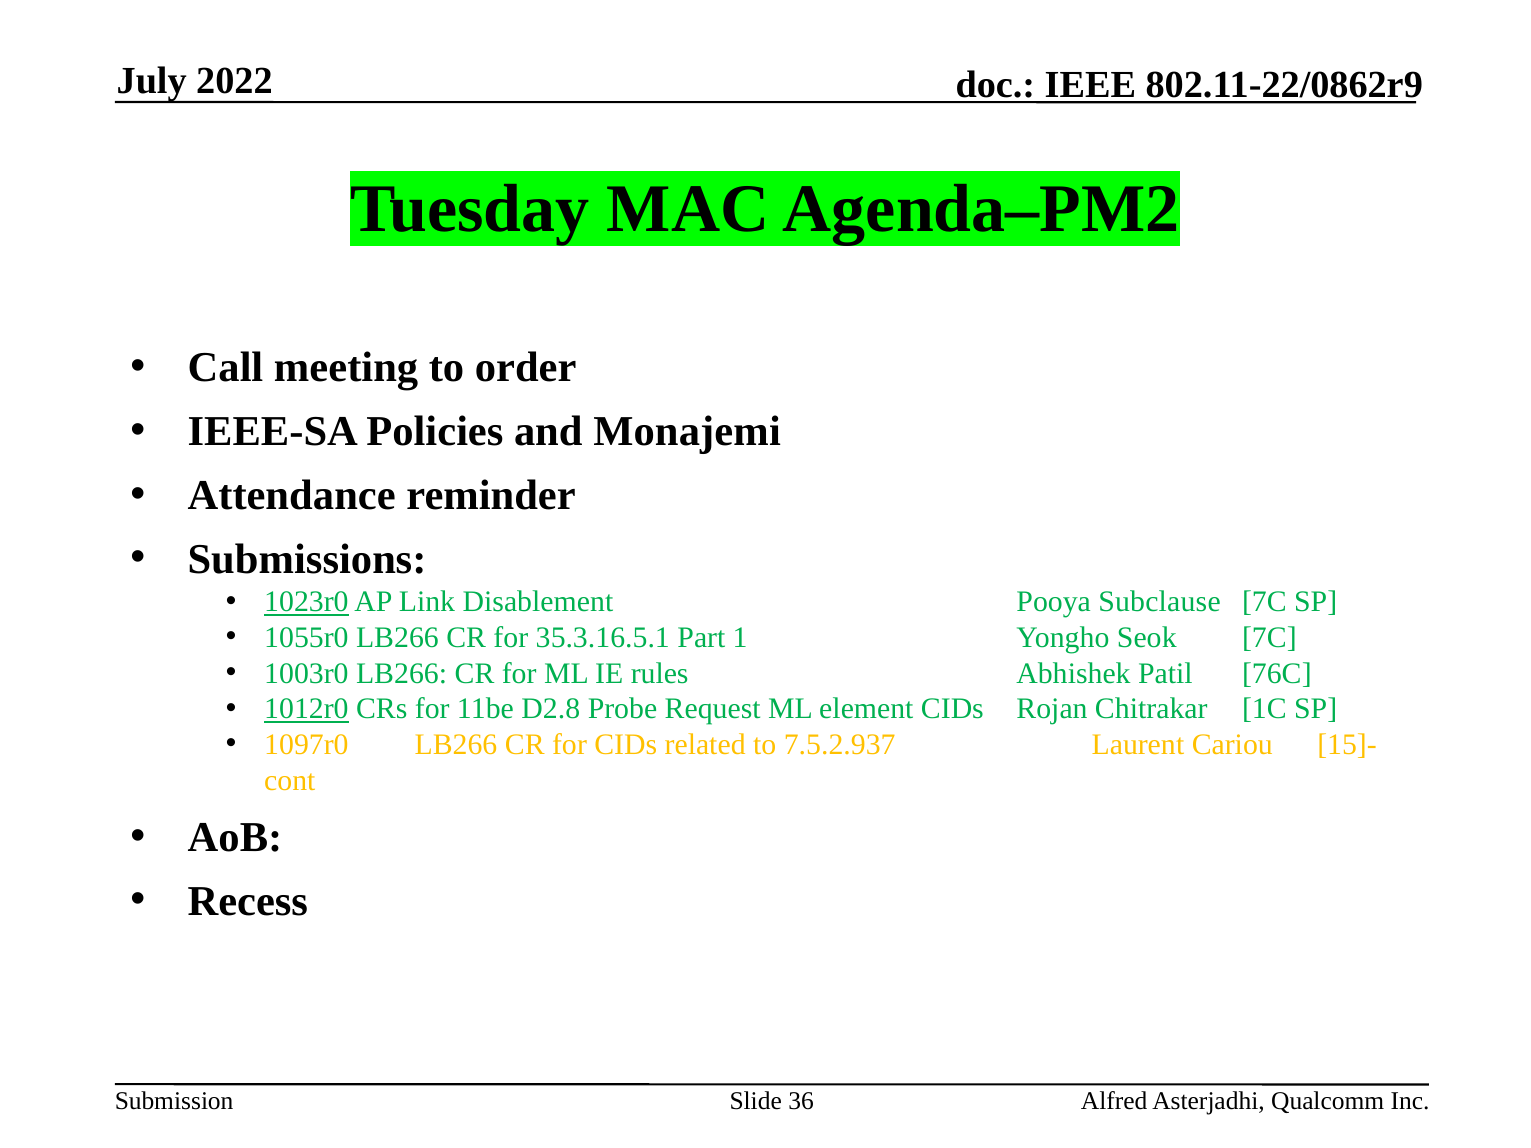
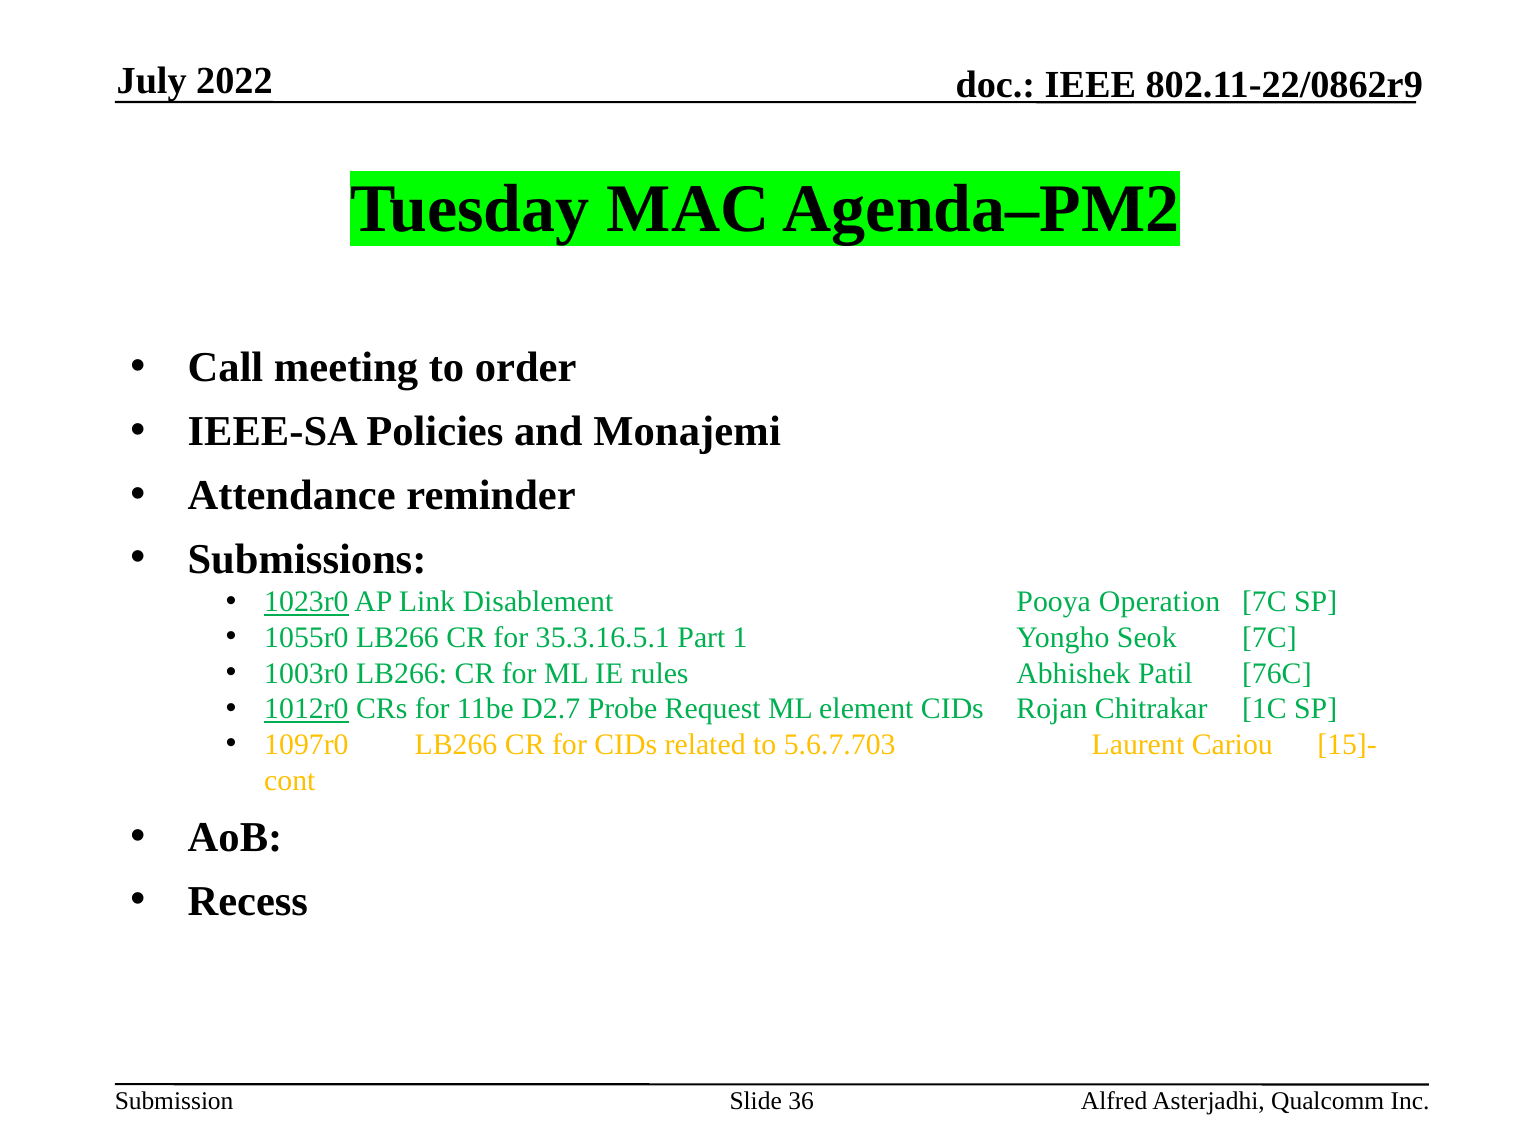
Subclause: Subclause -> Operation (1159, 602)
D2.8: D2.8 -> D2.7 (551, 709)
7.5.2.937: 7.5.2.937 -> 5.6.7.703 (840, 745)
